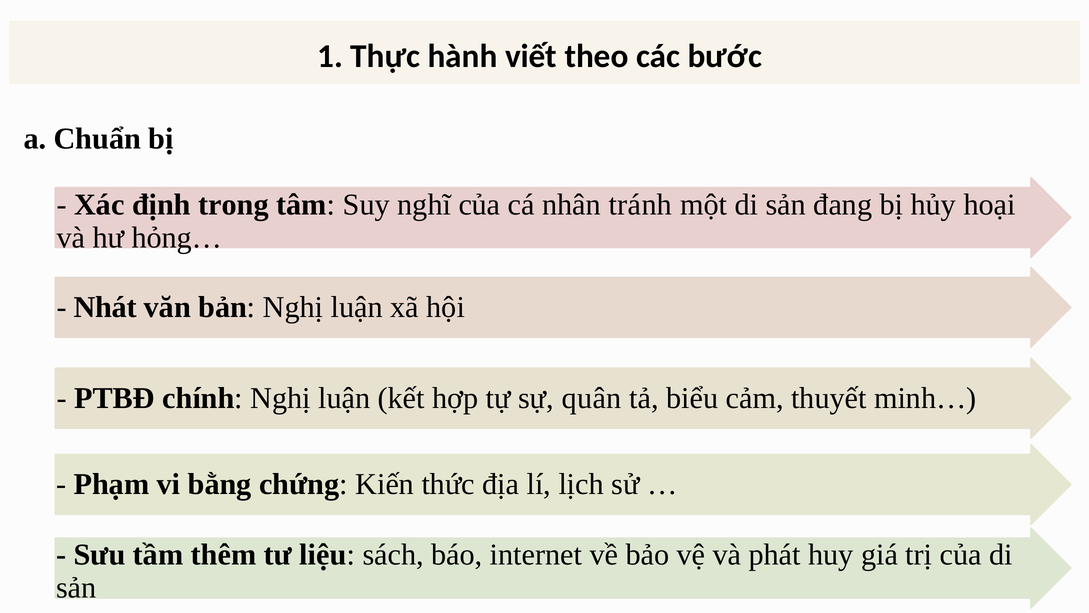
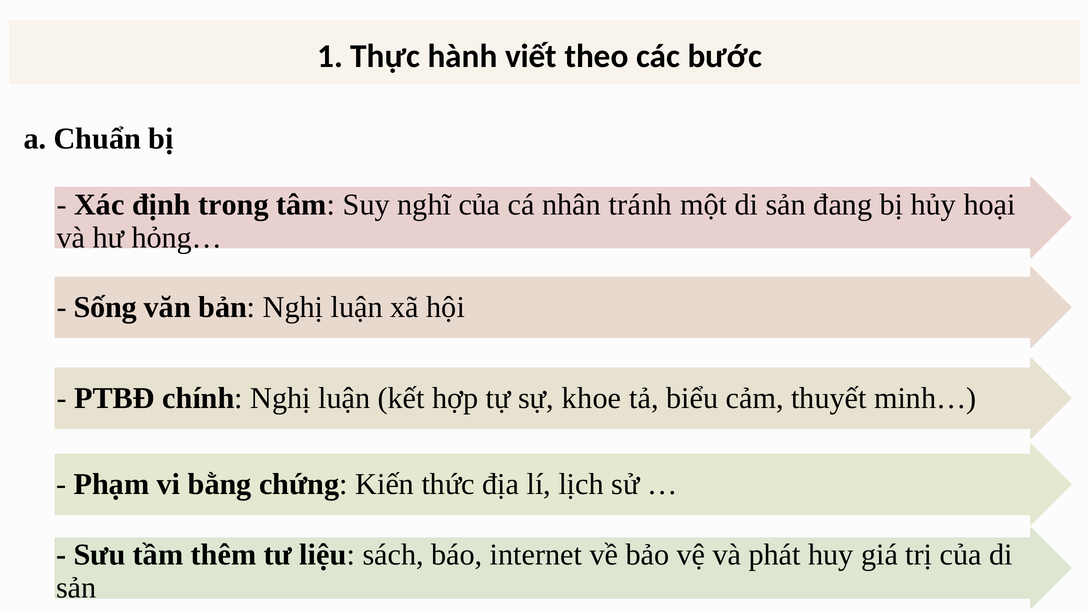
Nhát: Nhát -> Sống (105, 307)
quân: quân -> khoe (592, 398)
